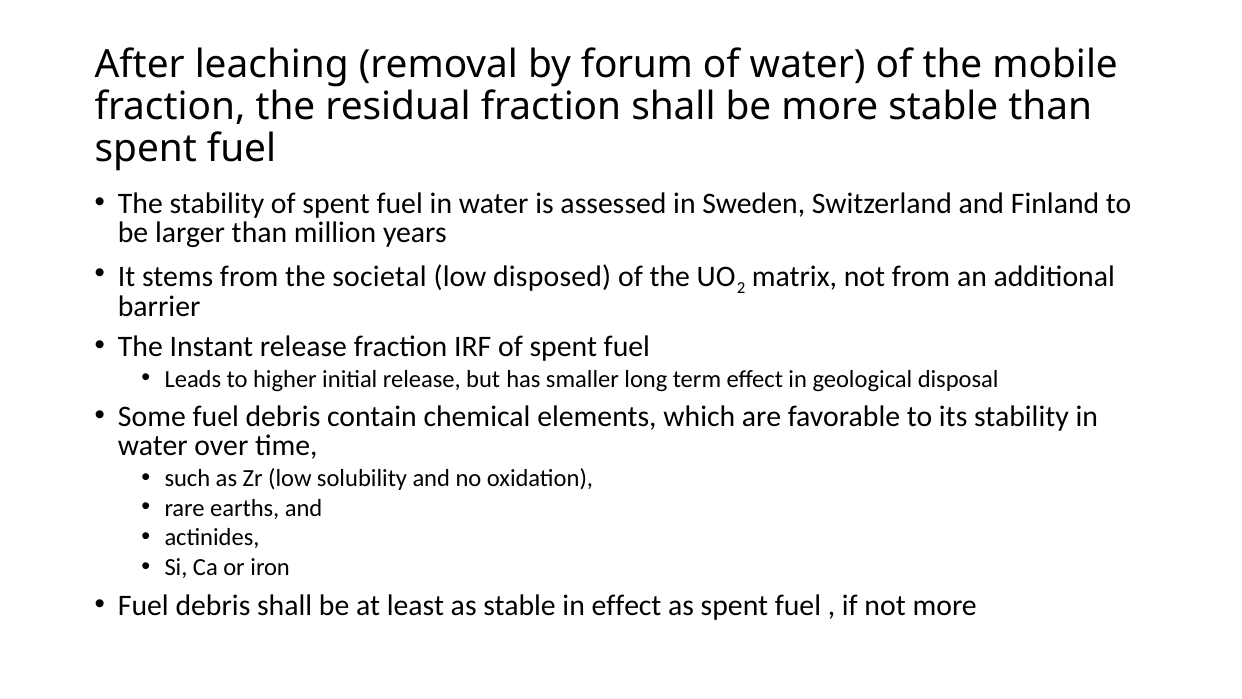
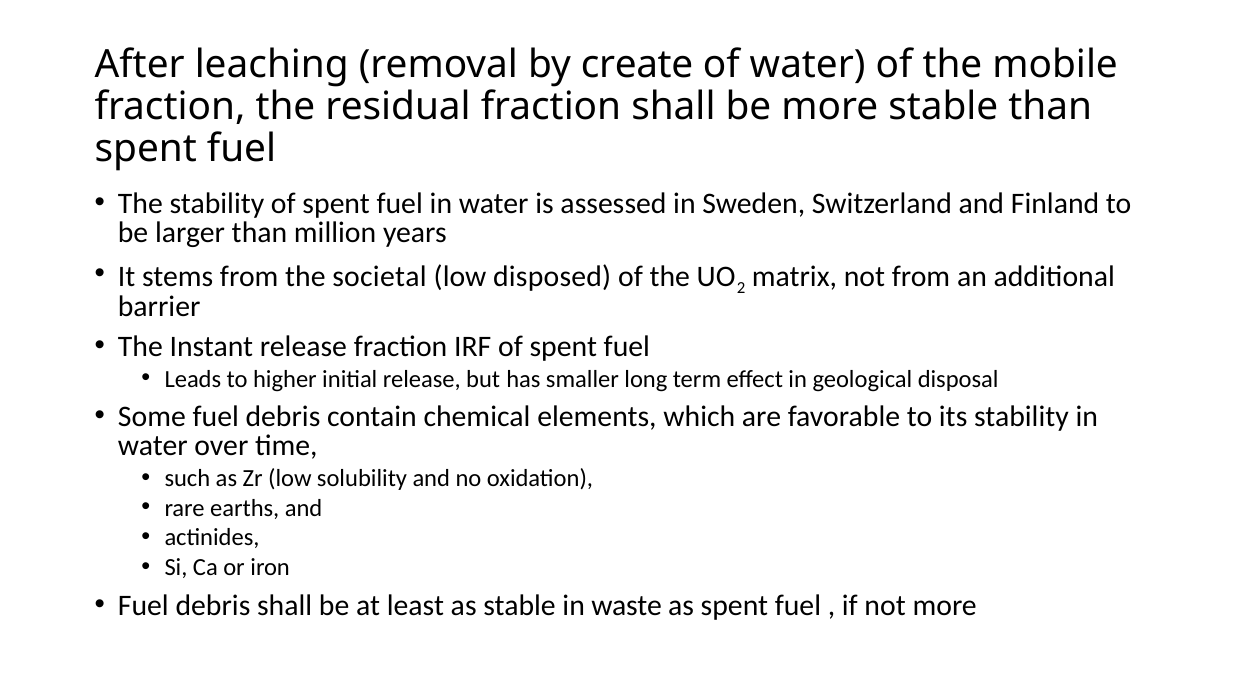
forum: forum -> create (637, 65)
in effect: effect -> waste (627, 605)
